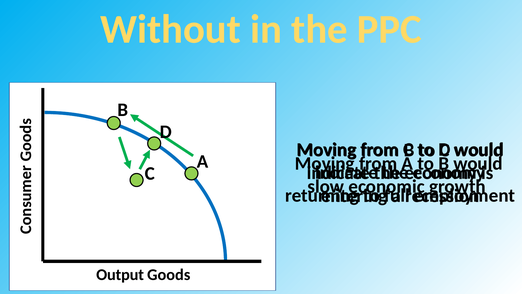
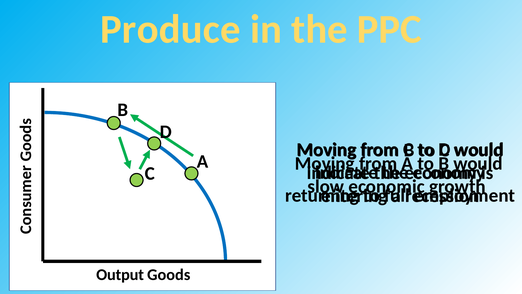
Without: Without -> Produce (170, 29)
